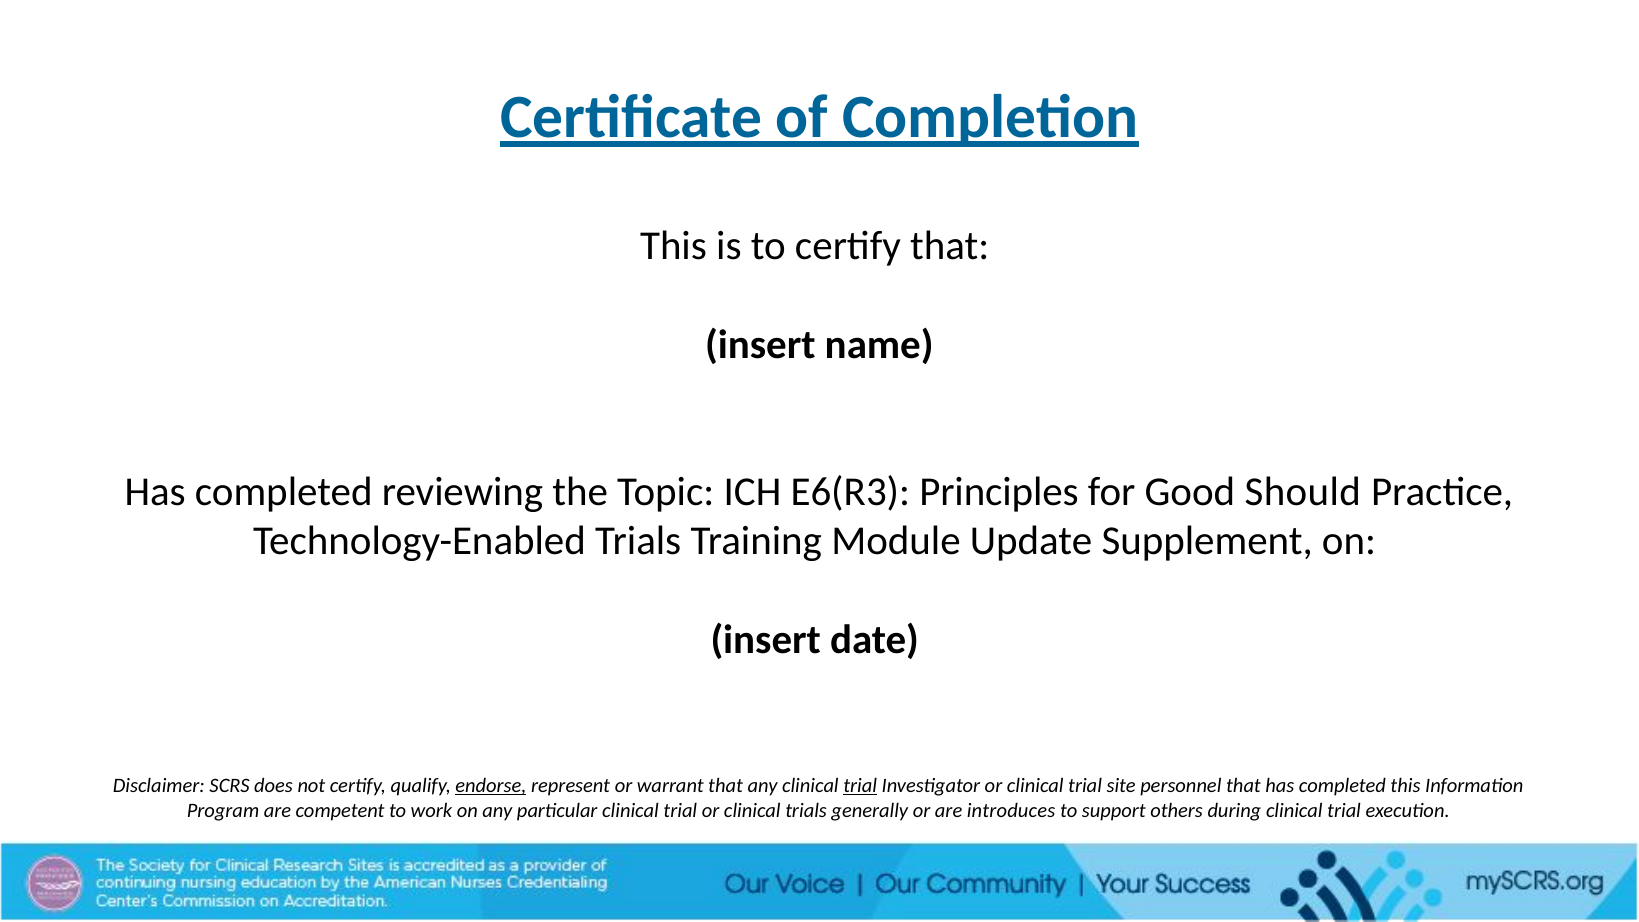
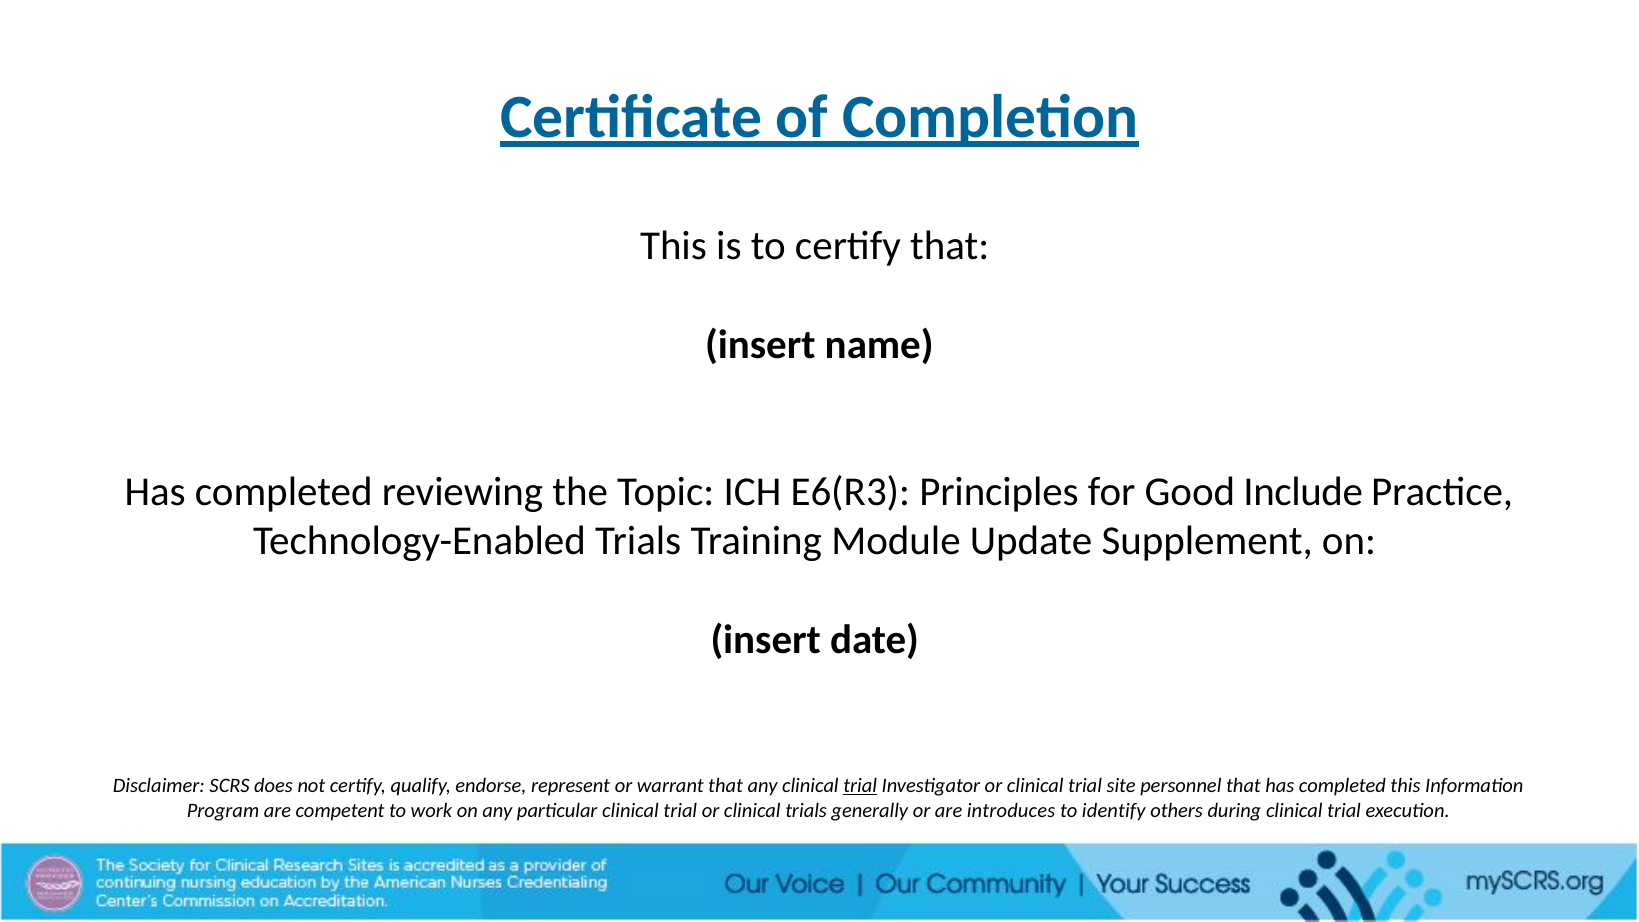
Should: Should -> Include (1303, 492)
endorse underline: present -> none (491, 786)
support: support -> identify (1114, 810)
